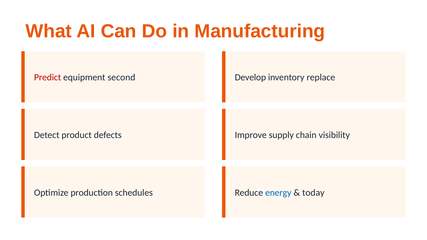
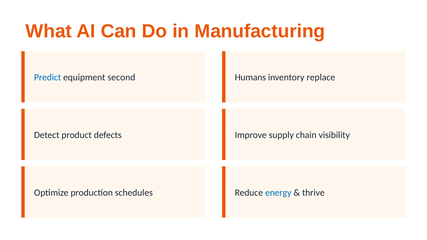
Predict colour: red -> blue (48, 77)
Develop: Develop -> Humans (250, 77)
today: today -> thrive (313, 193)
